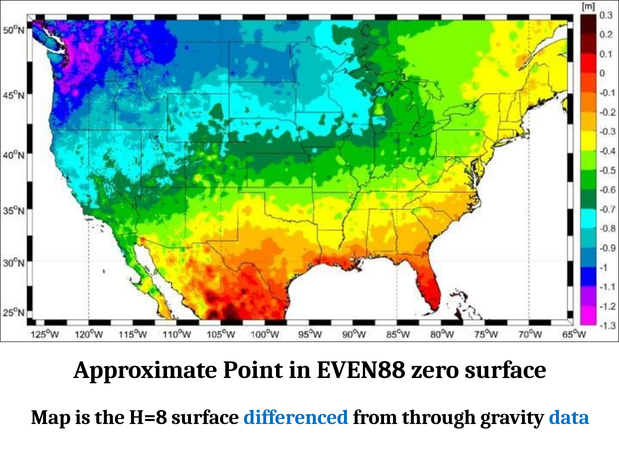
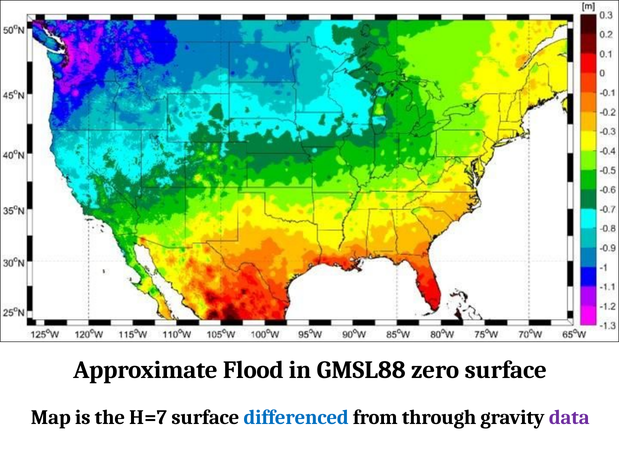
Point: Point -> Flood (253, 370)
EVEN88: EVEN88 -> GMSL88 (361, 370)
H=8: H=8 -> H=7 (148, 418)
data colour: blue -> purple (569, 418)
